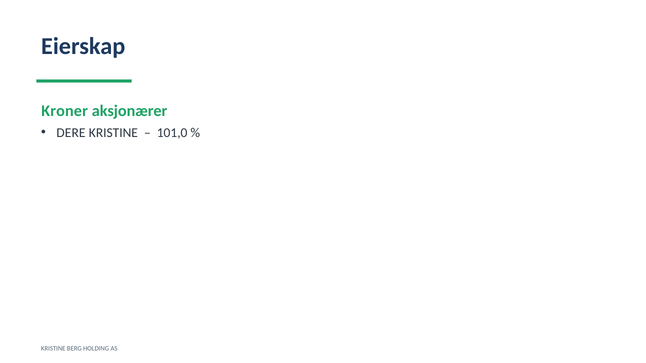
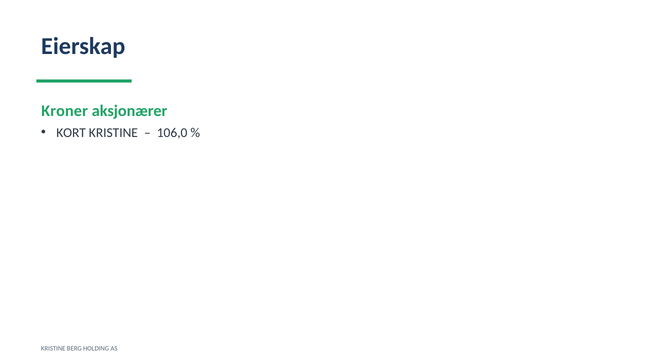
DERE: DERE -> KORT (71, 133)
101,0: 101,0 -> 106,0 (172, 133)
